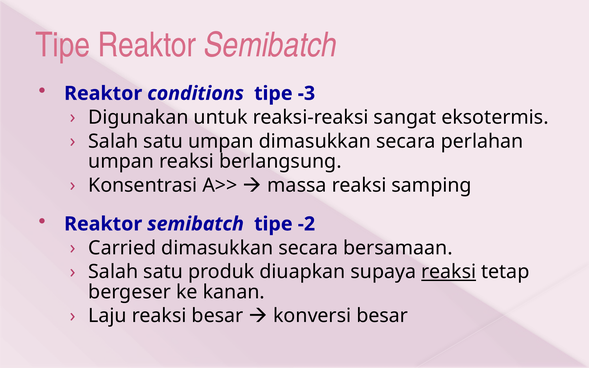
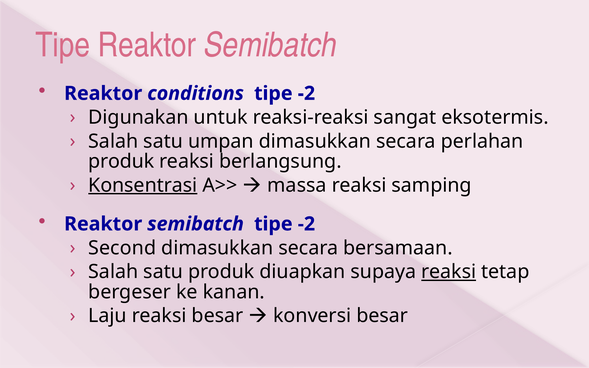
-3: -3 -> -2 (306, 93)
umpan: umpan -> produk (121, 161)
Konsentrasi underline: none -> present (143, 185)
Carried: Carried -> Second (122, 248)
